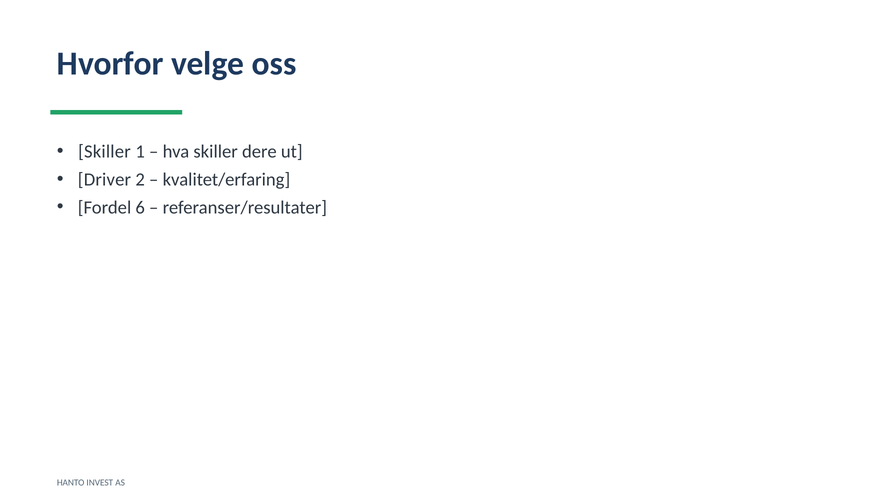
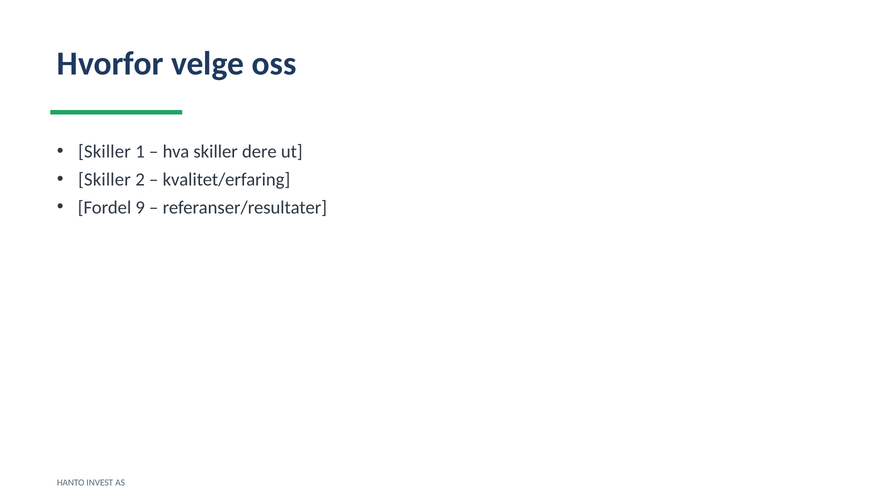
Driver: Driver -> Skiller (104, 179)
6: 6 -> 9 (140, 207)
